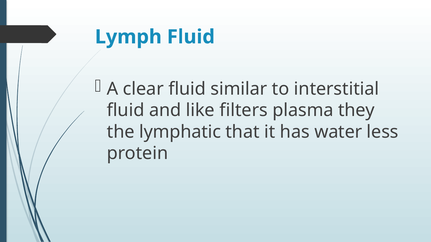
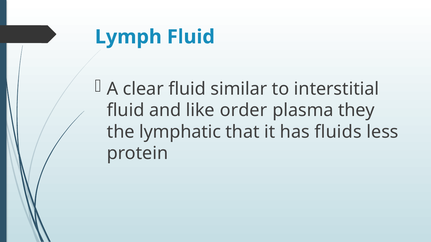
filters: filters -> order (244, 111)
water: water -> fluids (338, 132)
